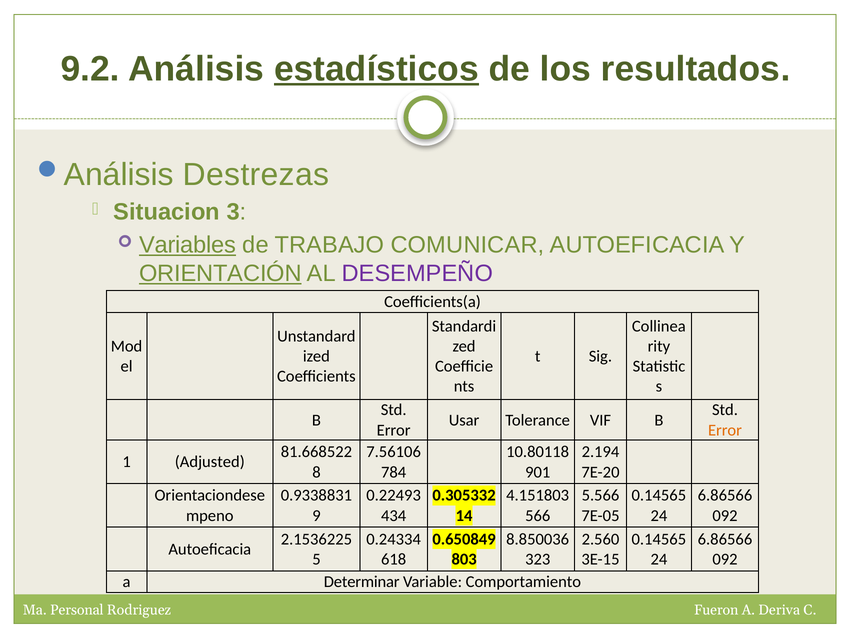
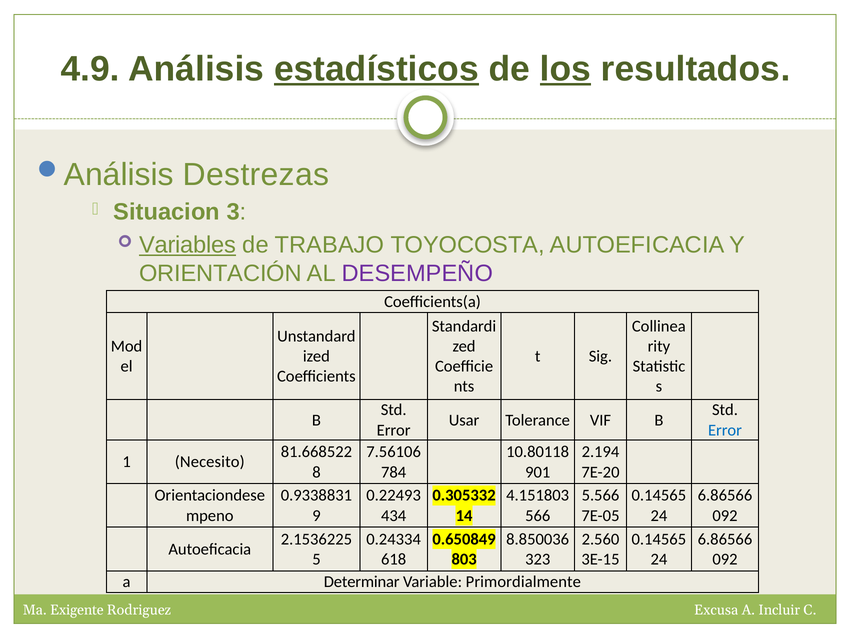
9.2: 9.2 -> 4.9 (90, 69)
los underline: none -> present (565, 69)
COMUNICAR: COMUNICAR -> TOYOCOSTA (468, 245)
ORIENTACIÓN underline: present -> none (220, 274)
Error colour: orange -> blue (725, 430)
Adjusted: Adjusted -> Necesito (210, 462)
Comportamiento: Comportamiento -> Primordialmente (523, 582)
Personal: Personal -> Exigente (77, 610)
Fueron: Fueron -> Excusa (716, 610)
Deriva: Deriva -> Incluir (779, 610)
